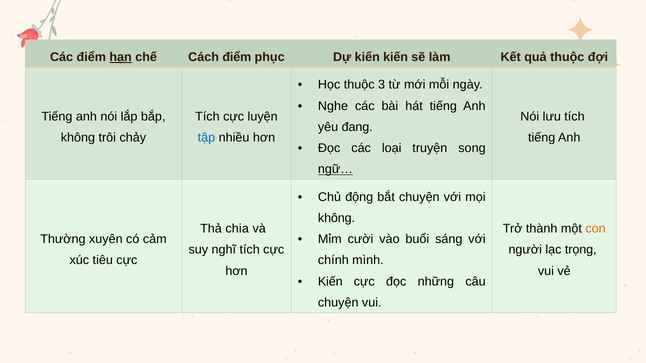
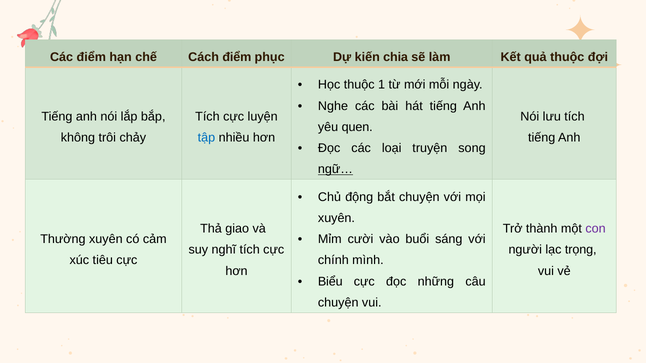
hạn underline: present -> none (121, 57)
kiến kiến: kiến -> chia (396, 57)
3: 3 -> 1 (382, 85)
đang: đang -> quen (357, 127)
không: không -> xuyên (336, 218)
chia: chia -> giao (237, 229)
con colour: orange -> purple (596, 229)
Kiến: Kiến -> Biểu (330, 282)
